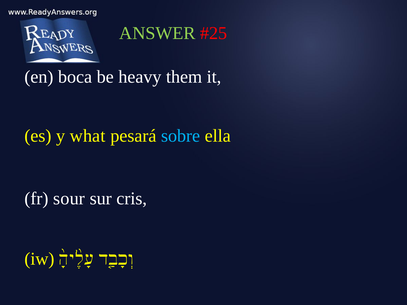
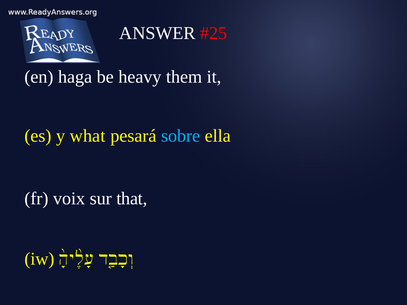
ANSWER colour: light green -> white (157, 33)
boca: boca -> haga (75, 77)
sour: sour -> voix (69, 199)
cris: cris -> that (132, 199)
